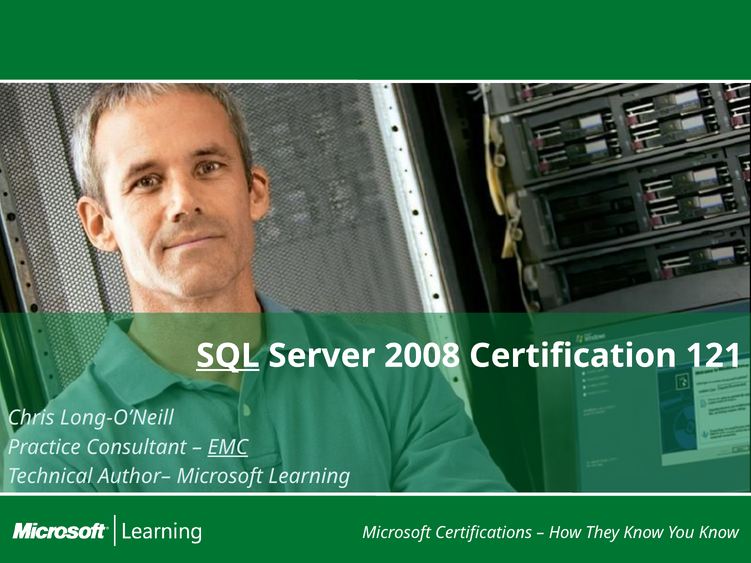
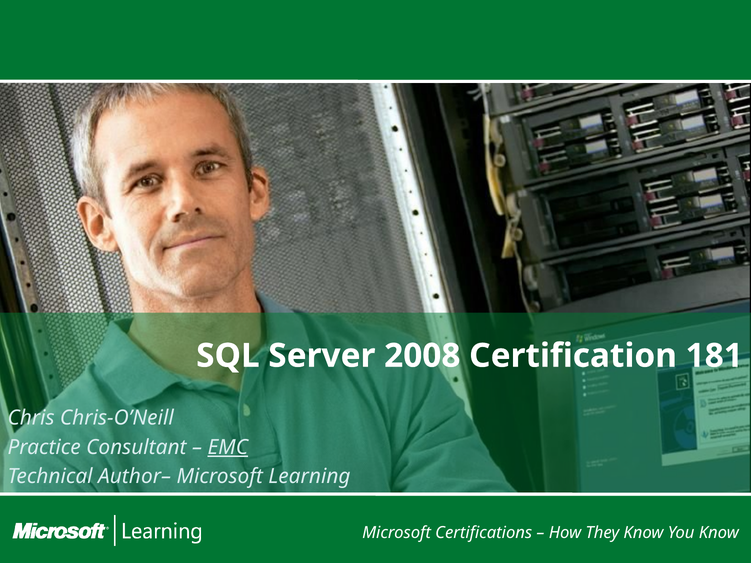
SQL underline: present -> none (228, 356)
121: 121 -> 181 (714, 356)
Long-O’Neill: Long-O’Neill -> Chris-O’Neill (117, 418)
